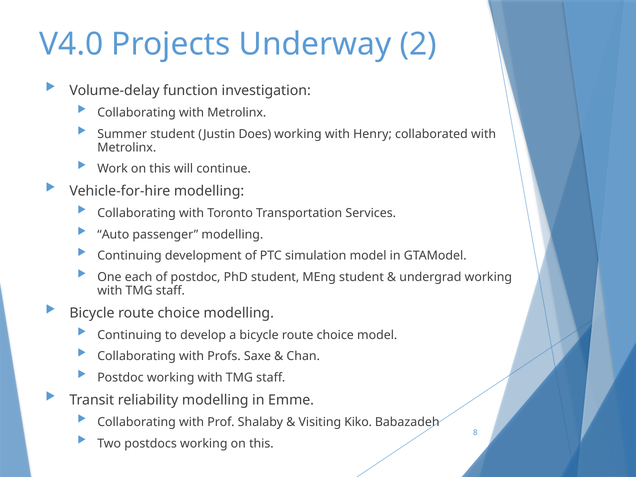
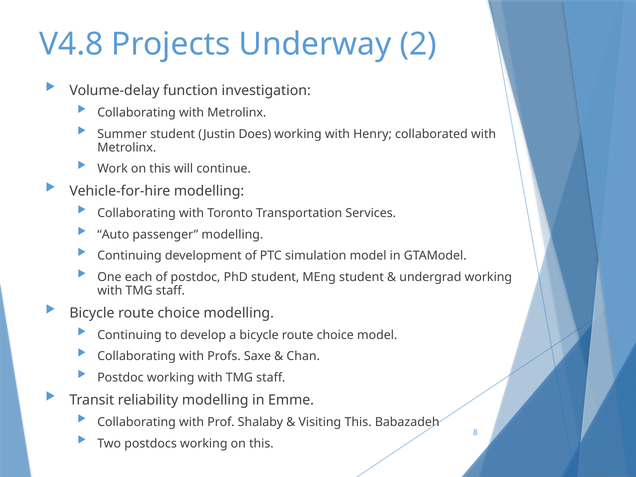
V4.0: V4.0 -> V4.8 (71, 44)
Visiting Kiko: Kiko -> This (358, 422)
